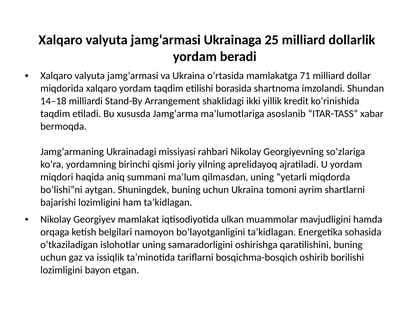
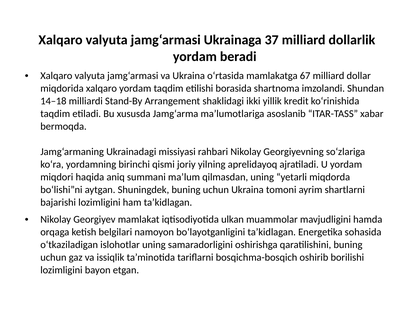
25: 25 -> 37 (272, 40)
71: 71 -> 67 (305, 76)
